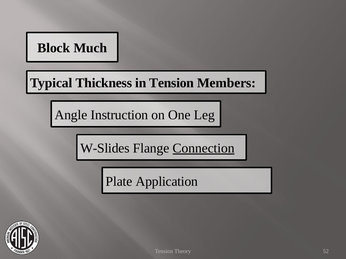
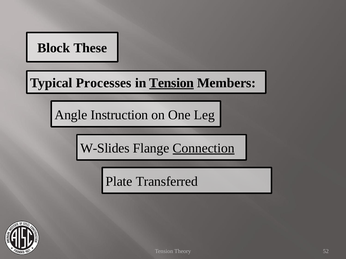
Much: Much -> These (90, 48)
Thickness: Thickness -> Processes (104, 83)
Tension underline: none -> present (172, 83)
Application: Application -> Transferred (167, 182)
